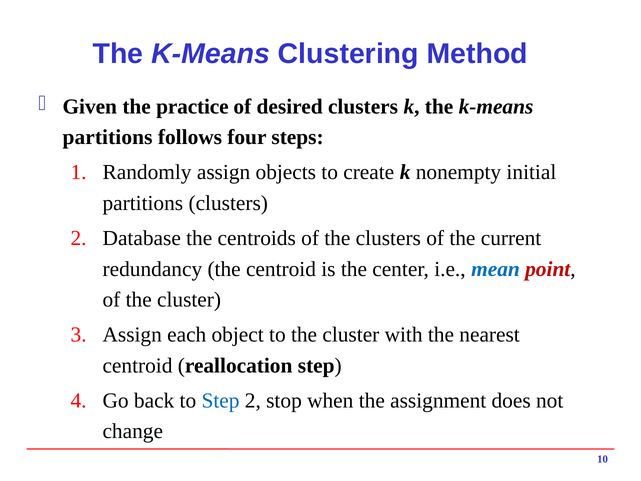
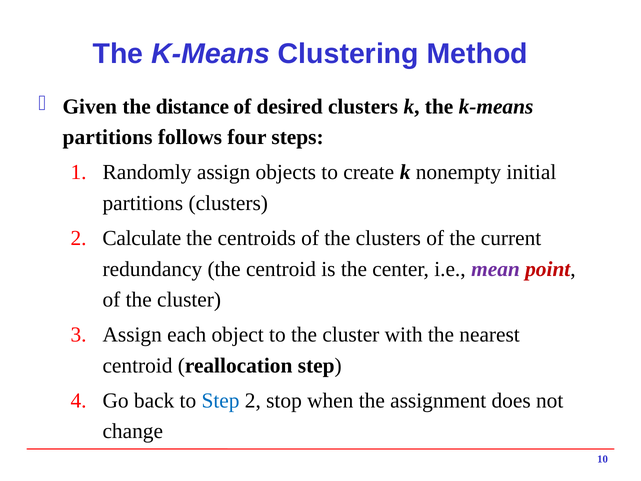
practice: practice -> distance (192, 107)
Database: Database -> Calculate (142, 238)
mean colour: blue -> purple (496, 269)
